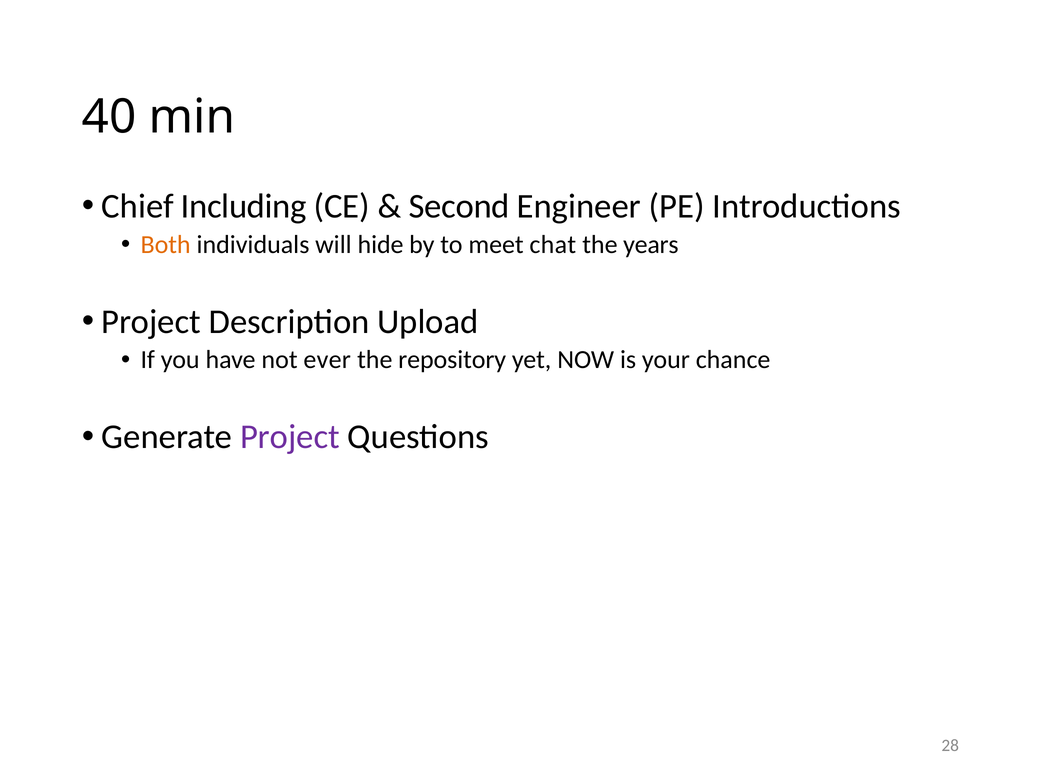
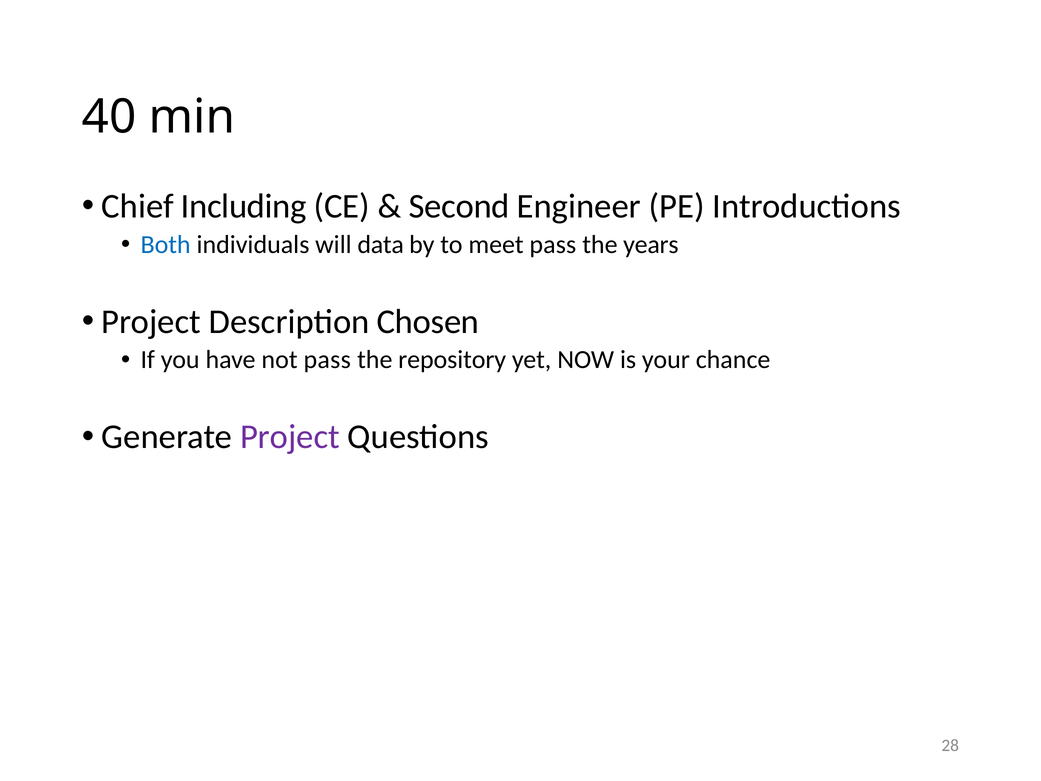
Both colour: orange -> blue (166, 244)
hide: hide -> data (381, 244)
meet chat: chat -> pass (553, 244)
Upload: Upload -> Chosen (428, 322)
not ever: ever -> pass (327, 360)
